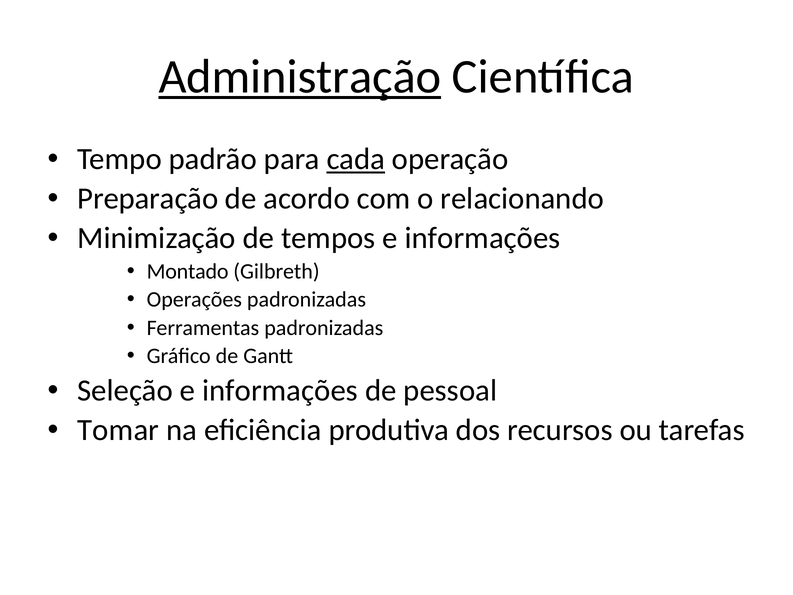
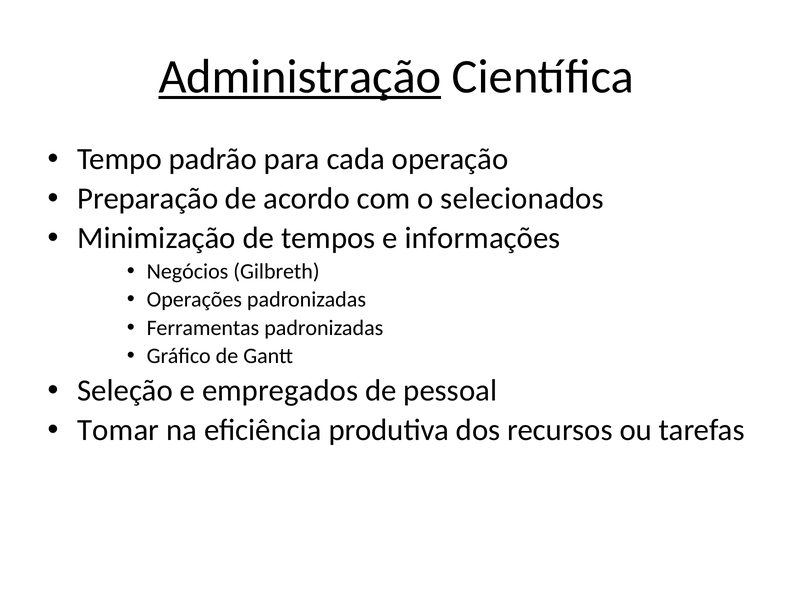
cada underline: present -> none (356, 159)
relacionando: relacionando -> selecionados (522, 199)
Montado: Montado -> Negócios (188, 271)
Seleção e informações: informações -> empregados (280, 390)
